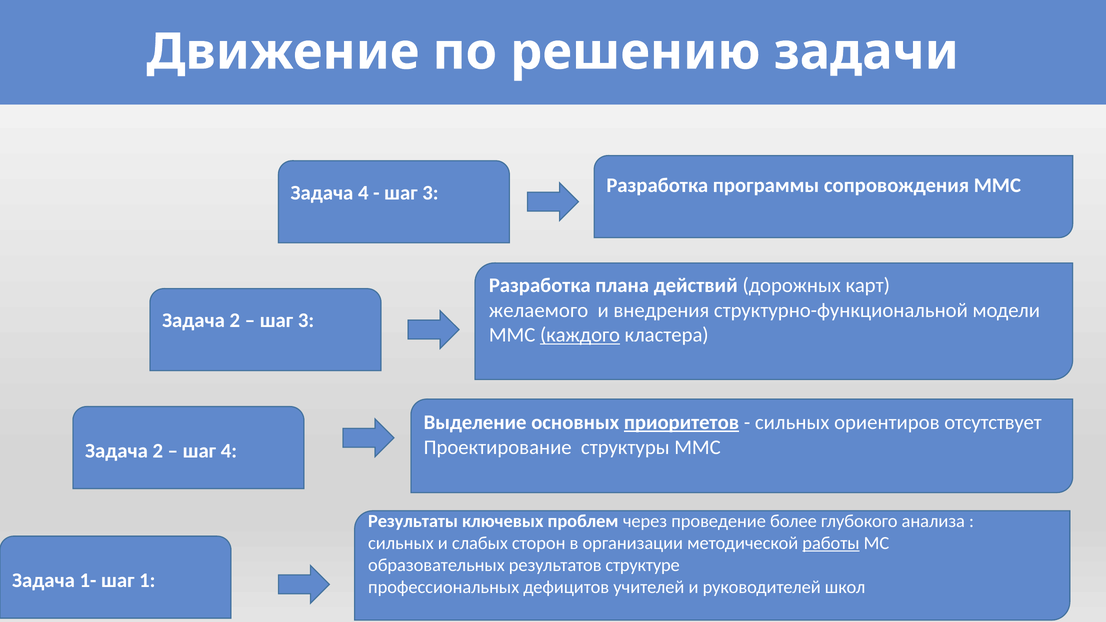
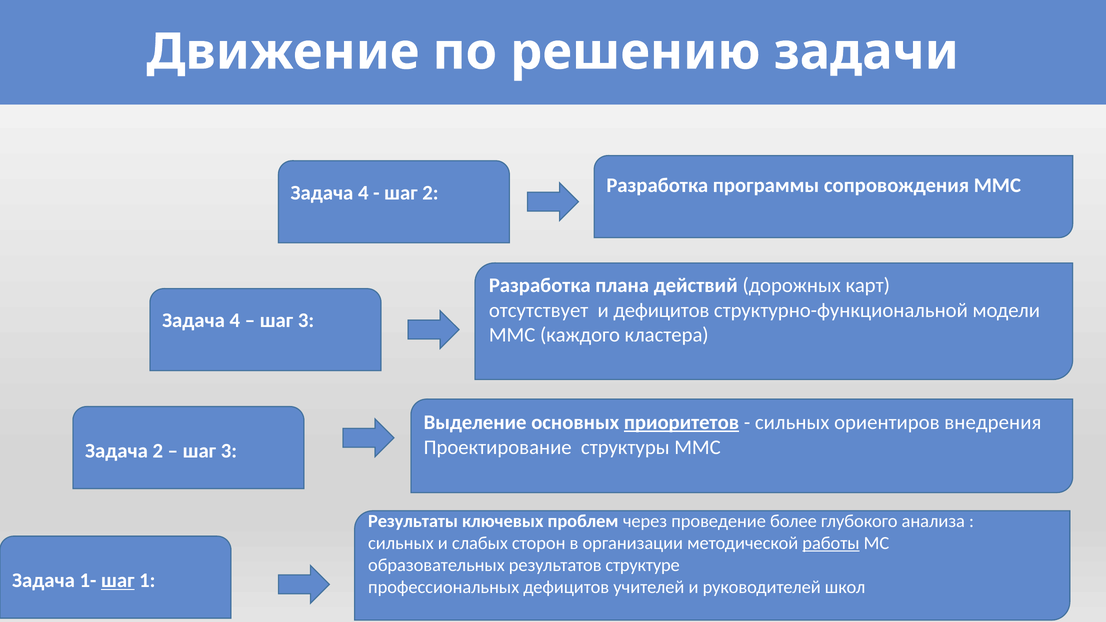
3: 3 -> 2 (430, 193)
желаемого: желаемого -> отсутствует (539, 310)
и внедрения: внедрения -> дефицитов (661, 310)
2: 2 -> 4 (235, 321)
каждого underline: present -> none (580, 335)
отсутствует: отсутствует -> внедрения (993, 423)
4: 4 -> 3 (229, 451)
шаг underline: none -> present (118, 581)
